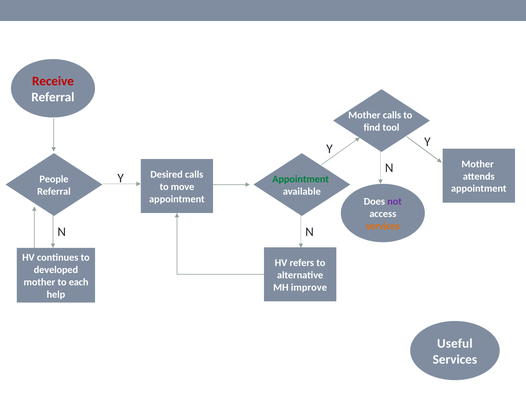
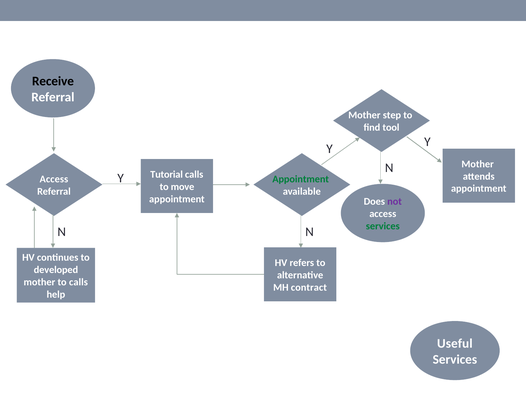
Receive colour: red -> black (53, 81)
Mother calls: calls -> step (392, 115)
Desired: Desired -> Tutorial (167, 175)
People: People -> Access (54, 179)
services colour: orange -> green (383, 226)
to each: each -> calls (78, 282)
improve: improve -> contract (309, 288)
